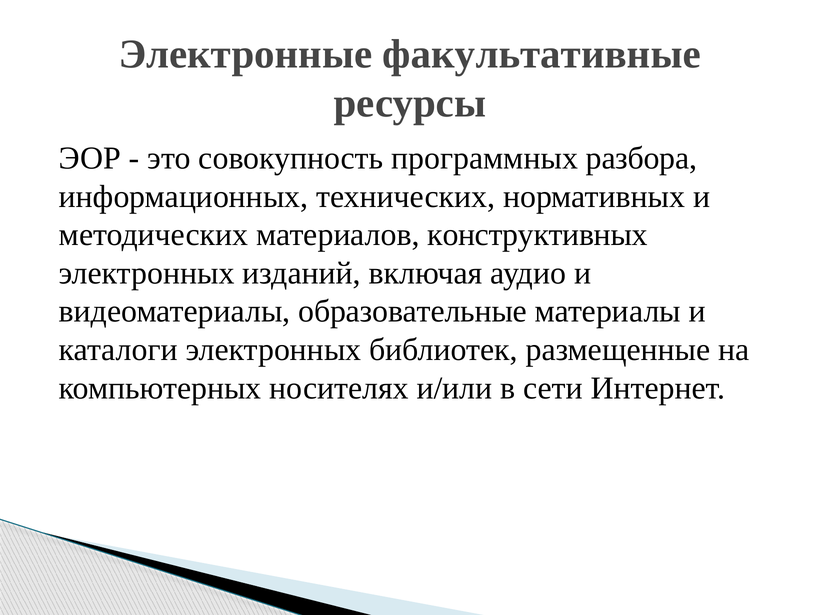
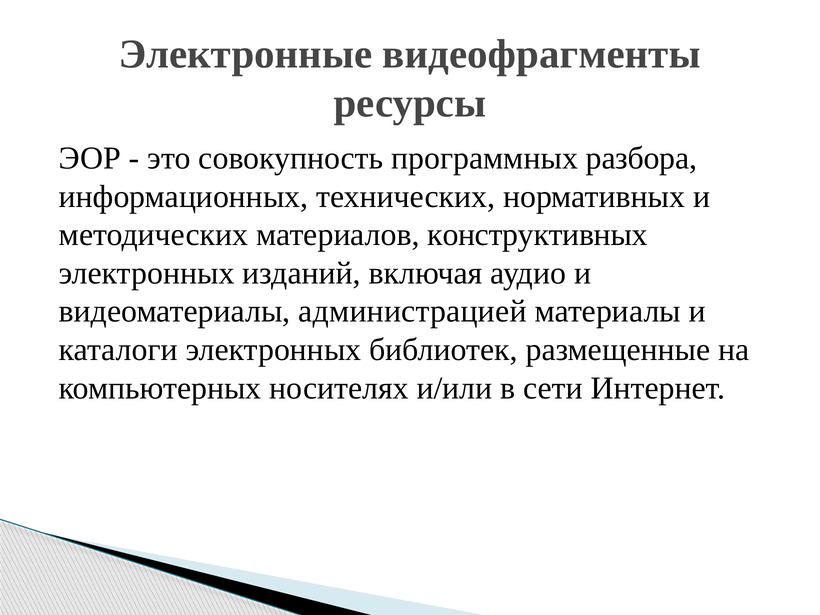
факультативные: факультативные -> видеофрагменты (542, 54)
образовательные: образовательные -> администрацией (412, 311)
